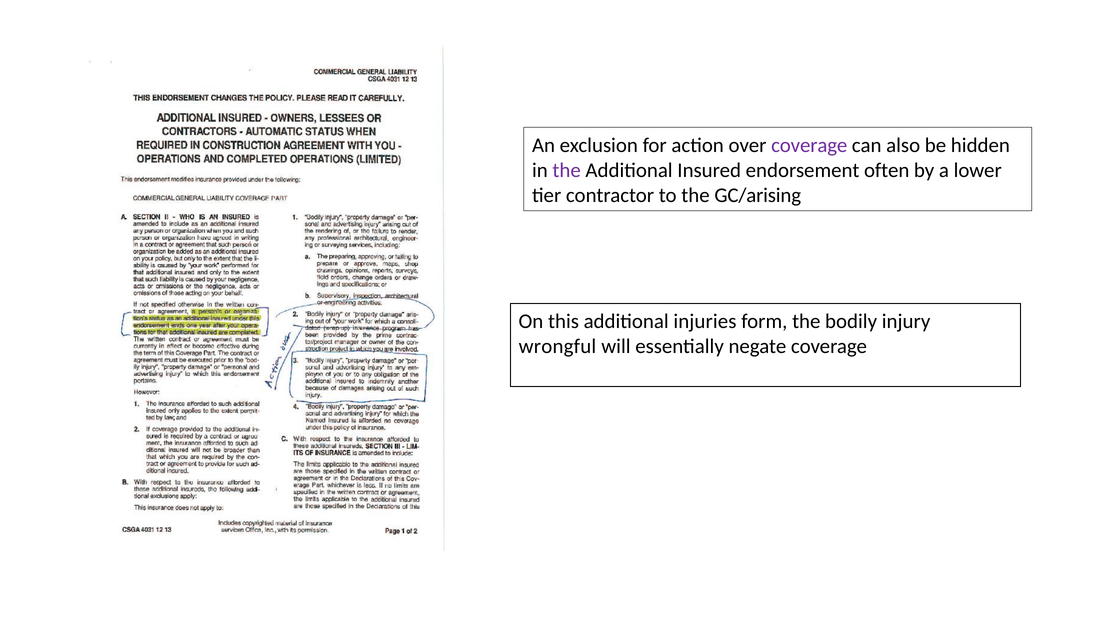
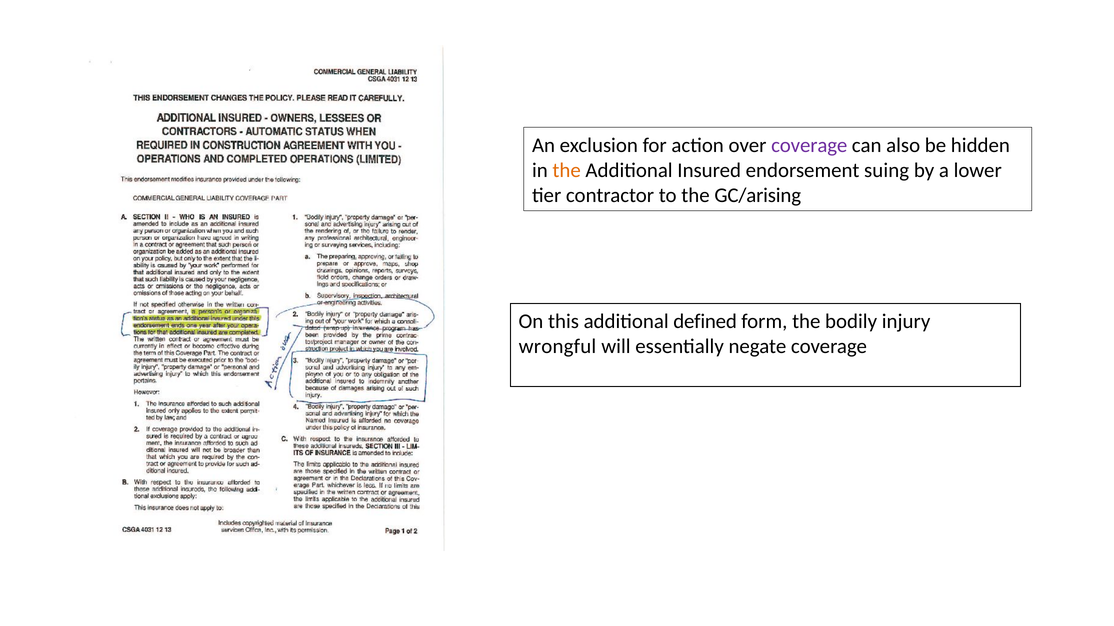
the colour: purple -> orange (567, 171)
often: often -> suing (887, 171)
injuries: injuries -> defined (705, 322)
